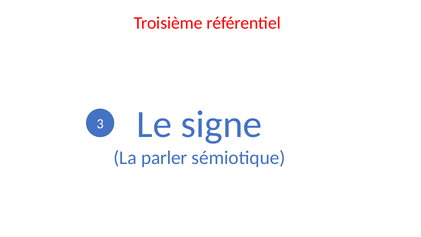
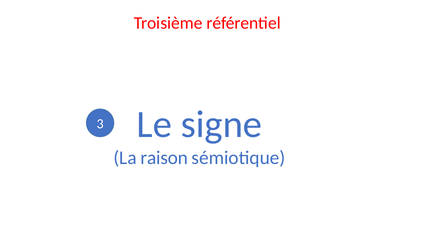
parler: parler -> raison (164, 158)
